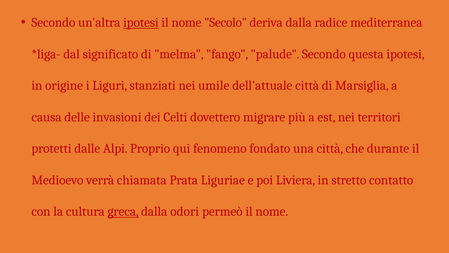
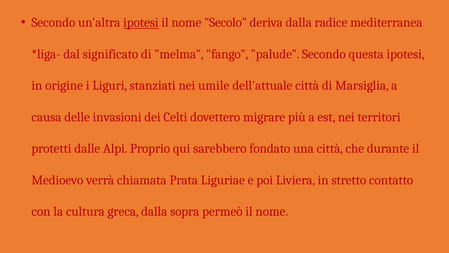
fenomeno: fenomeno -> sarebbero (220, 148)
greca underline: present -> none (123, 211)
odori: odori -> sopra (185, 211)
